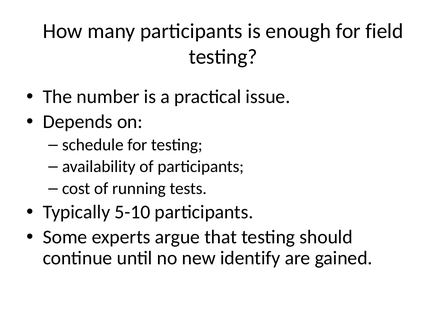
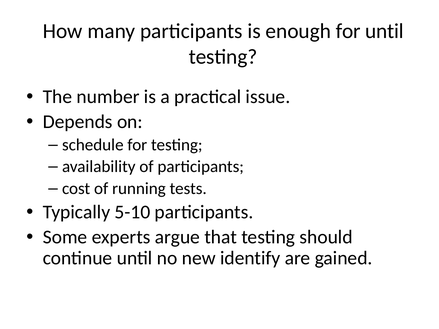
for field: field -> until (384, 31)
